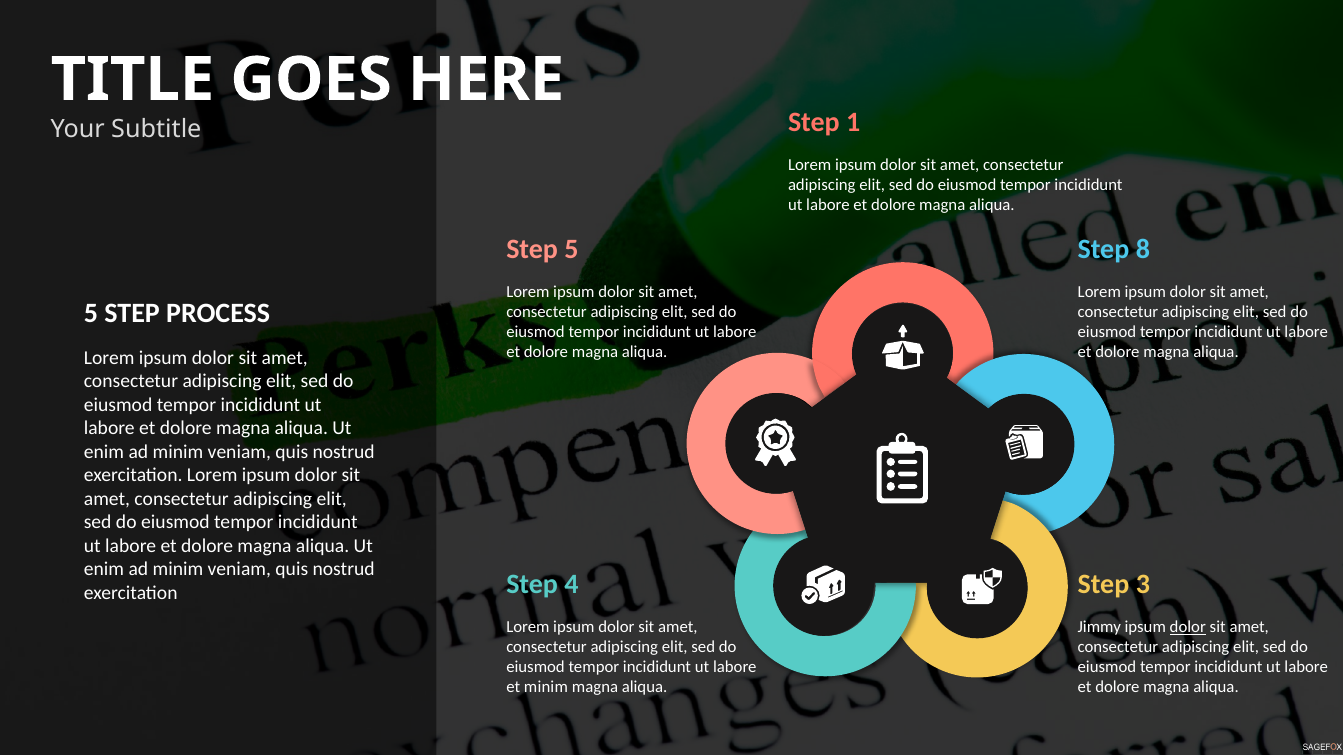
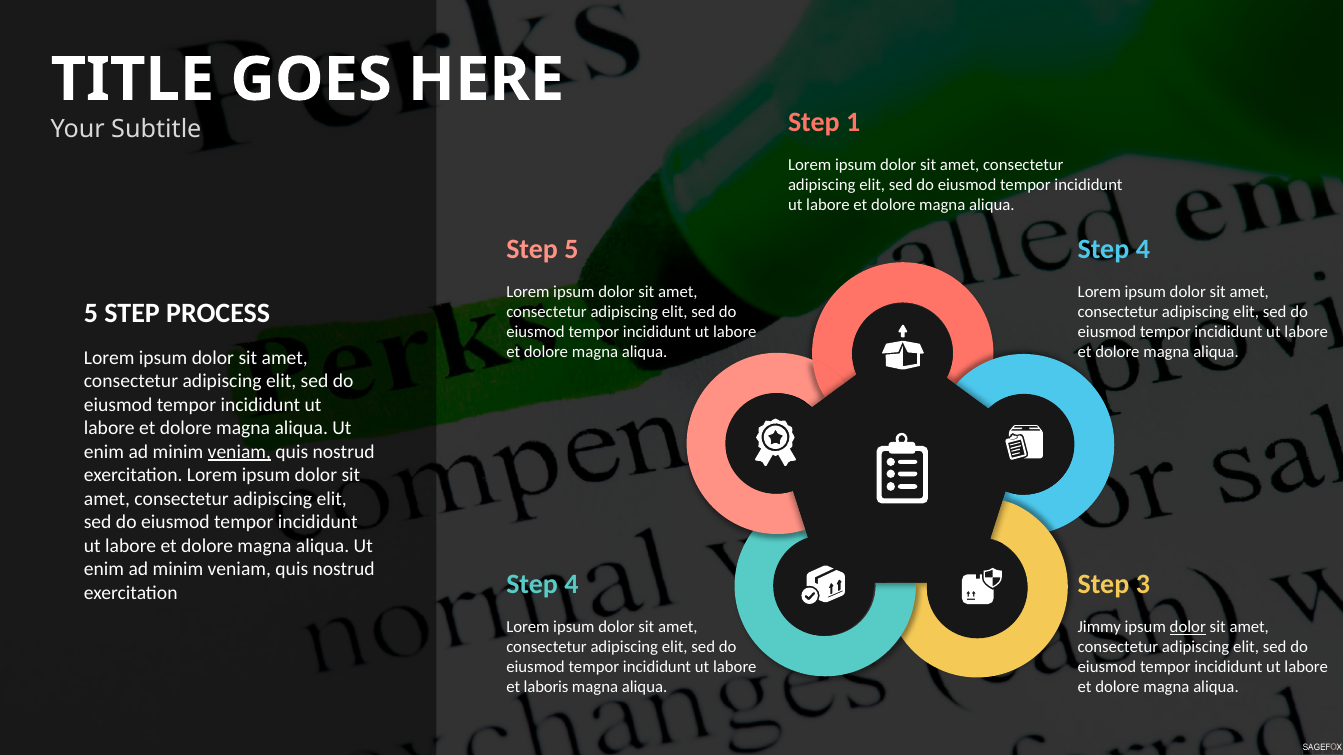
8: 8 -> 4 (1143, 249)
veniam underline: none -> present (239, 452)
et minim: minim -> laboris (546, 688)
